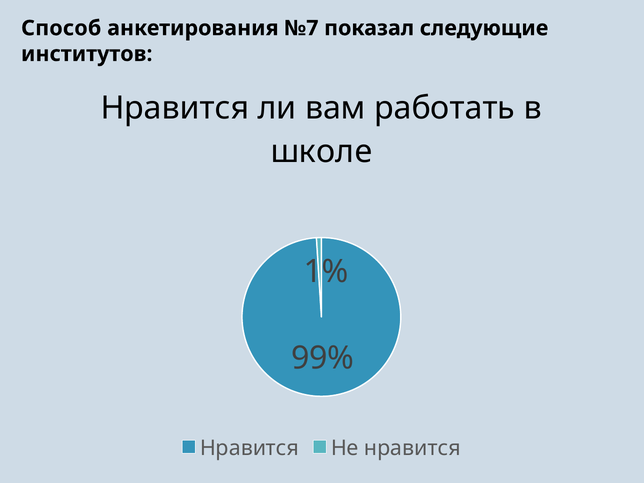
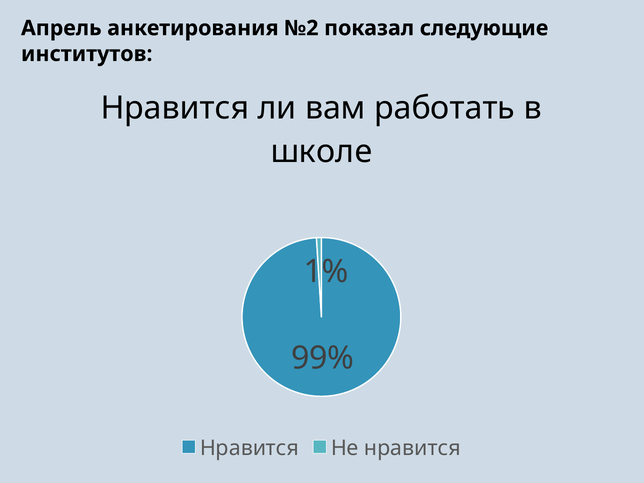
Способ: Способ -> Апрель (61, 28)
№7: №7 -> №2 (301, 28)
